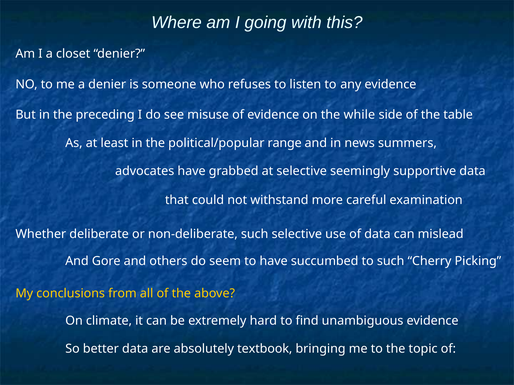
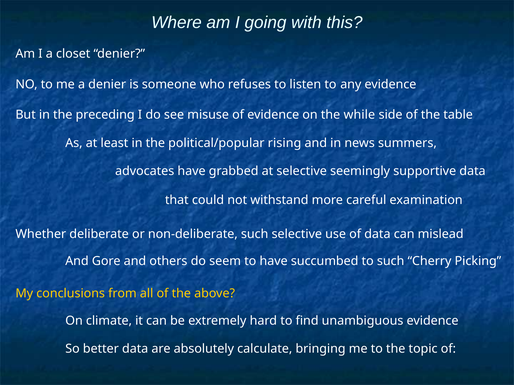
range: range -> rising (285, 143)
textbook: textbook -> calculate (265, 349)
